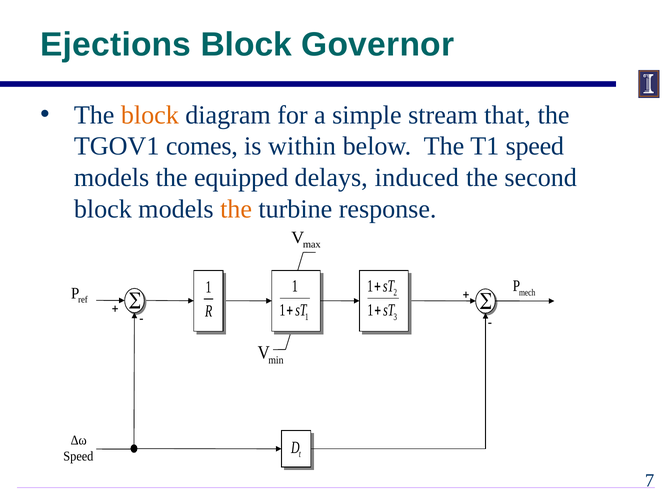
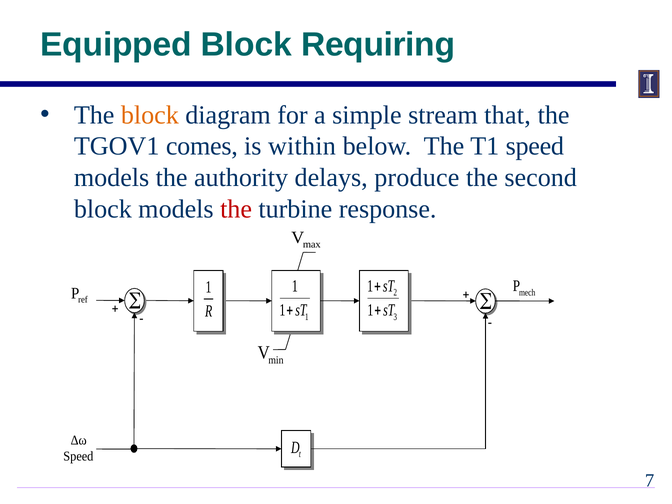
Ejections: Ejections -> Equipped (116, 45)
Governor: Governor -> Requiring (378, 45)
equipped: equipped -> authority (241, 178)
induced: induced -> produce (417, 178)
the colour: orange -> red (236, 209)
